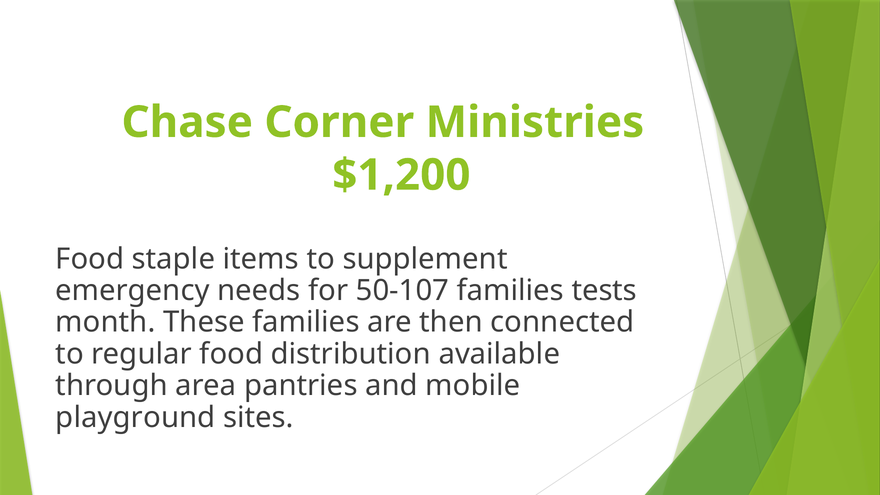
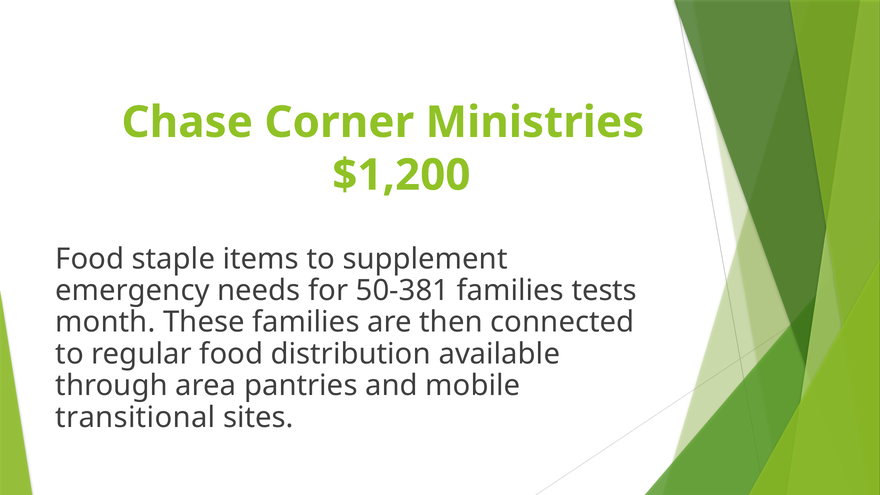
50-107: 50-107 -> 50-381 (402, 291)
playground: playground -> transitional (135, 417)
